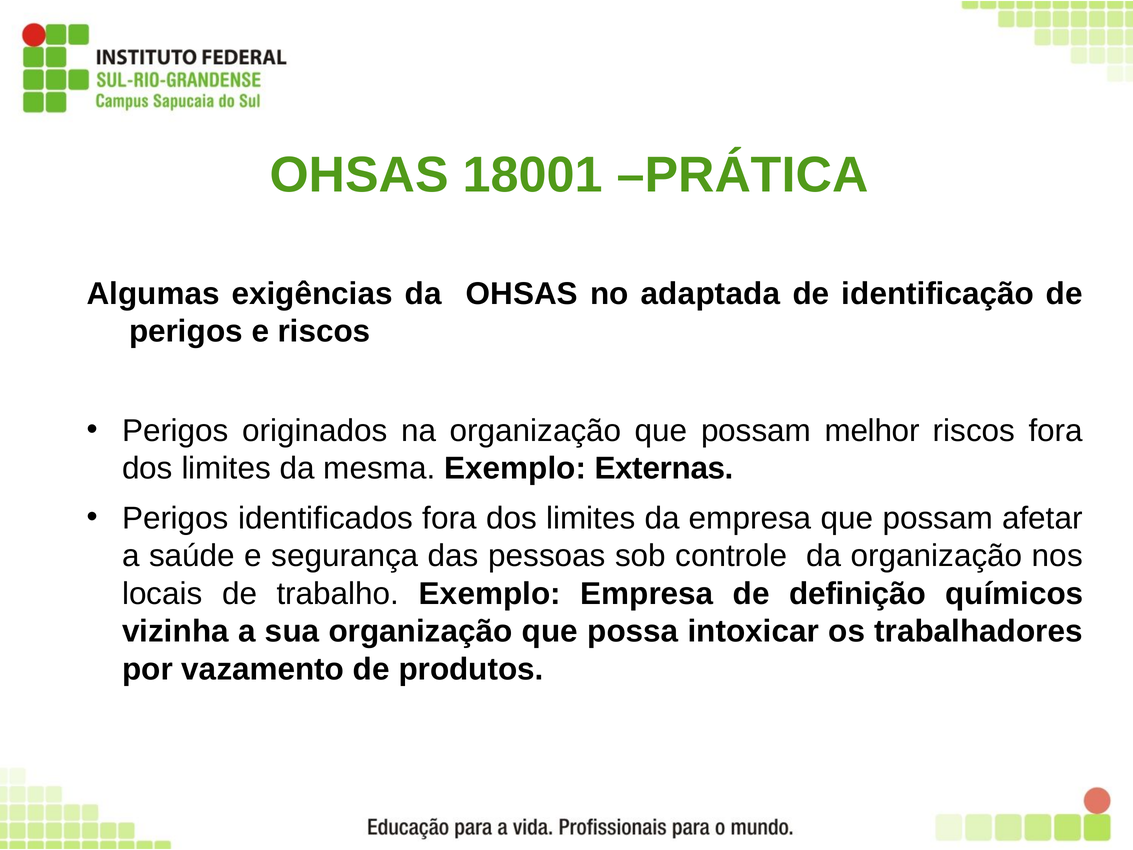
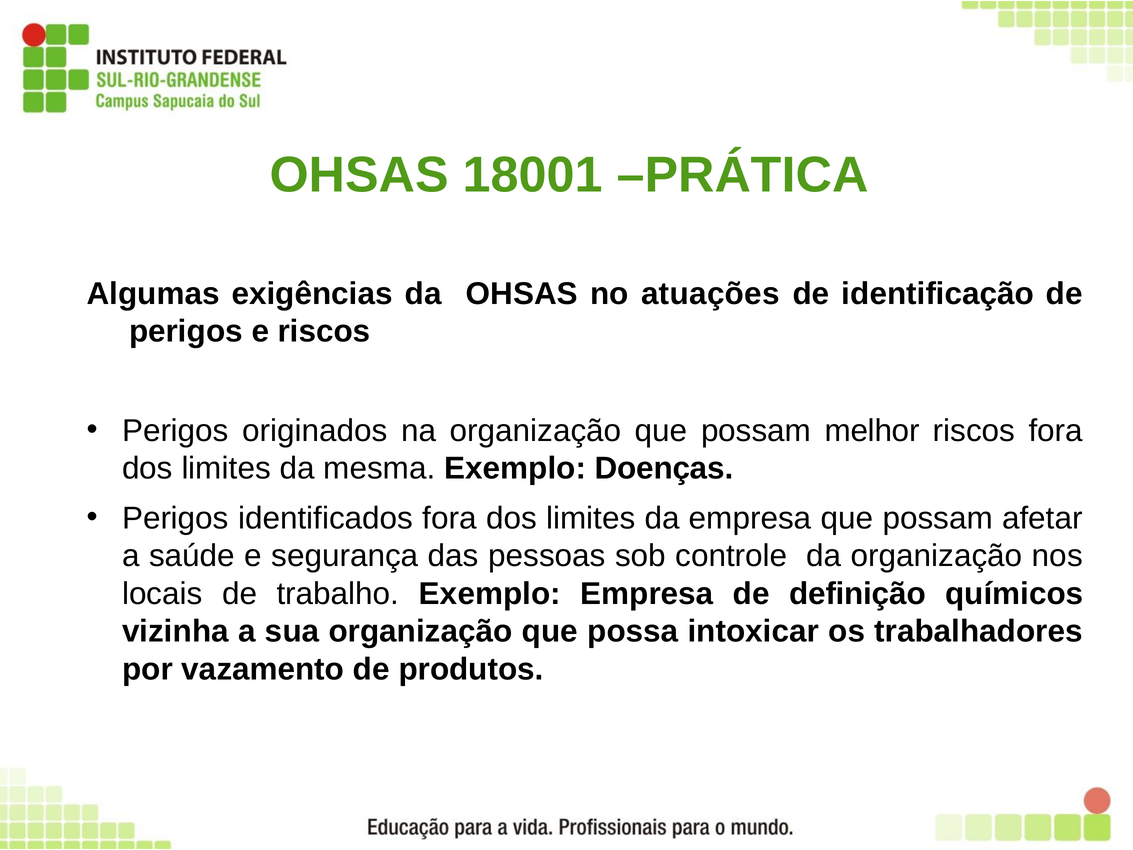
adaptada: adaptada -> atuações (710, 294)
Externas: Externas -> Doenças (664, 468)
